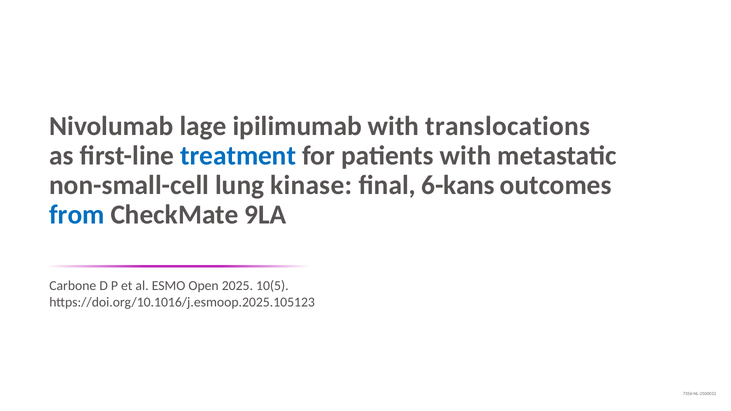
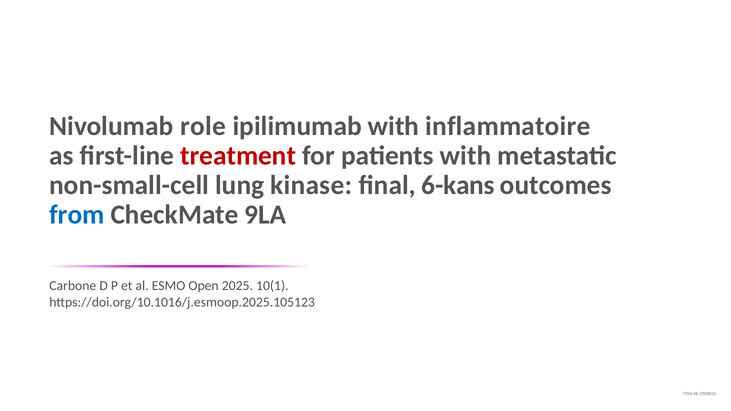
lage: lage -> role (203, 126)
translocations: translocations -> inflammatoire (508, 126)
treatment colour: blue -> red (238, 156)
10(5: 10(5 -> 10(1 (272, 286)
